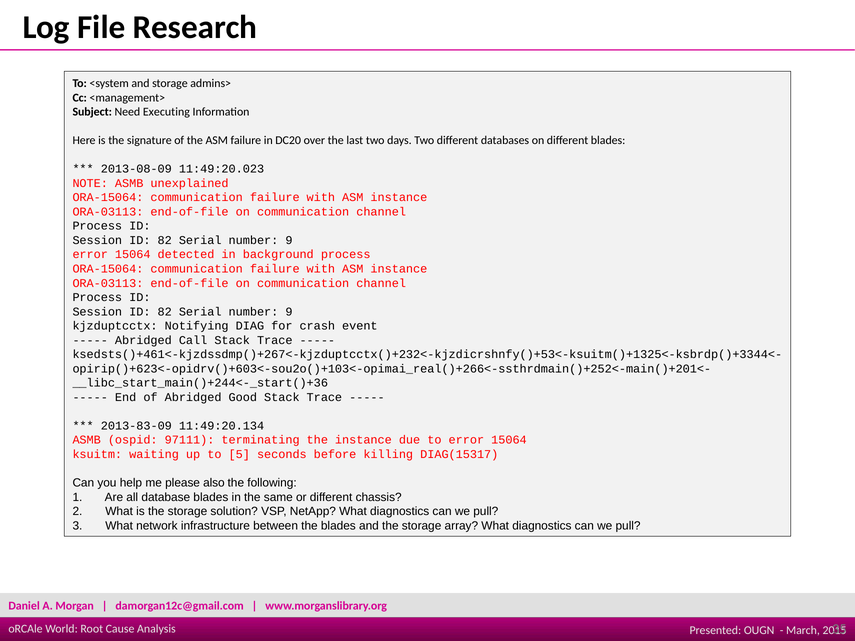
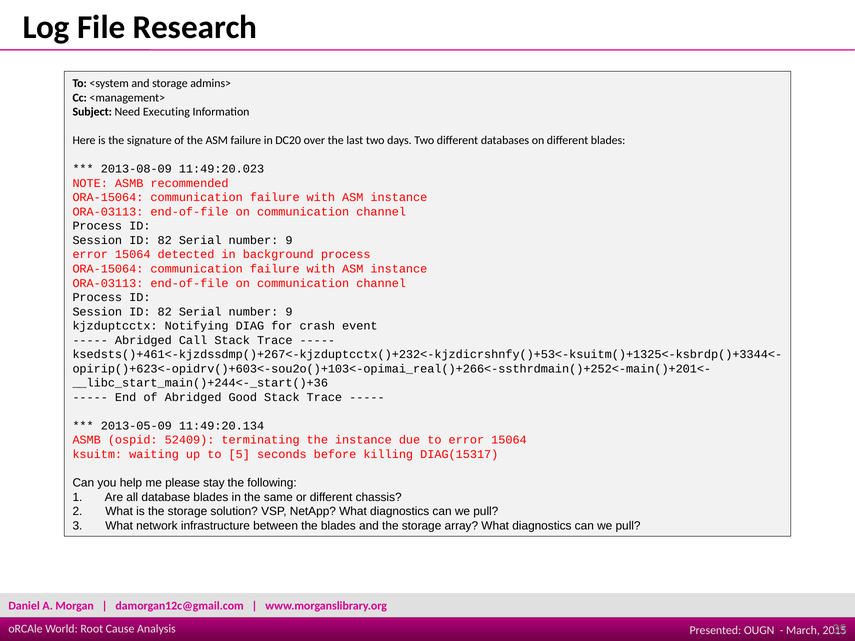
unexplained: unexplained -> recommended (190, 183)
2013-83-09: 2013-83-09 -> 2013-05-09 (136, 426)
97111: 97111 -> 52409 (190, 440)
also: also -> stay (214, 483)
